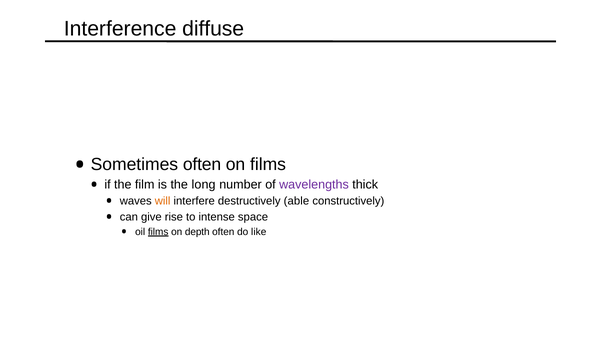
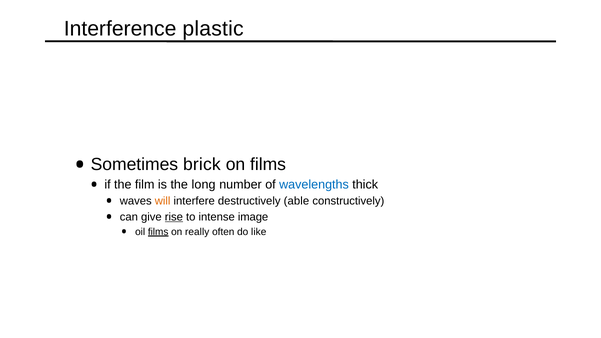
diffuse: diffuse -> plastic (213, 29)
often: often -> brick (202, 165)
wavelengths colour: purple -> blue (314, 185)
rise underline: none -> present (174, 217)
space: space -> image (253, 217)
depth: depth -> really (197, 232)
